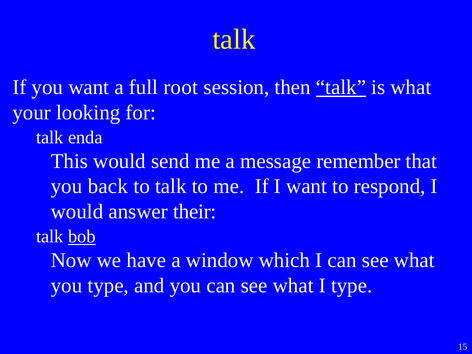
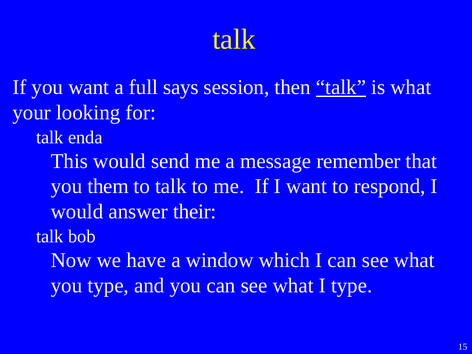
root: root -> says (181, 87)
back: back -> them (108, 186)
bob underline: present -> none (82, 237)
